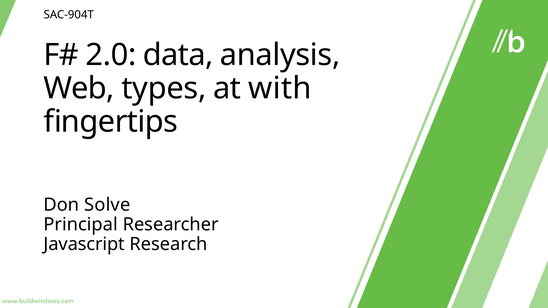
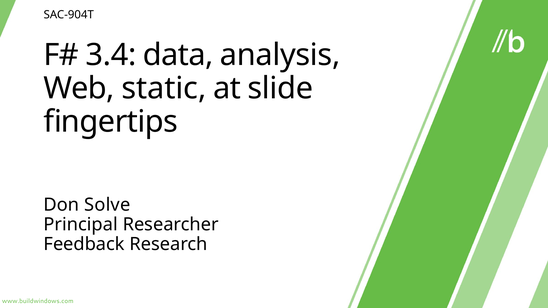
2.0: 2.0 -> 3.4 (111, 55)
types: types -> static (164, 89)
with: with -> slide (280, 89)
Javascript: Javascript -> Feedback (84, 245)
